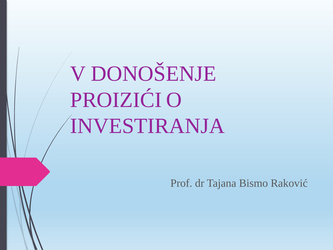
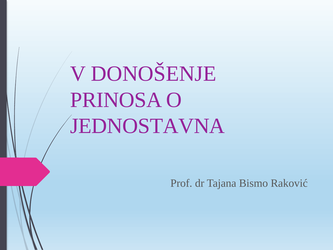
PROIZIĆI: PROIZIĆI -> PRINOSA (116, 100)
INVESTIRANJA: INVESTIRANJA -> JEDNOSTAVNA (148, 126)
